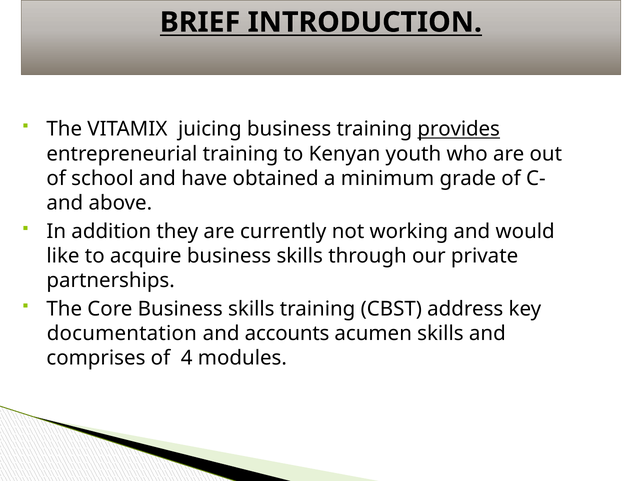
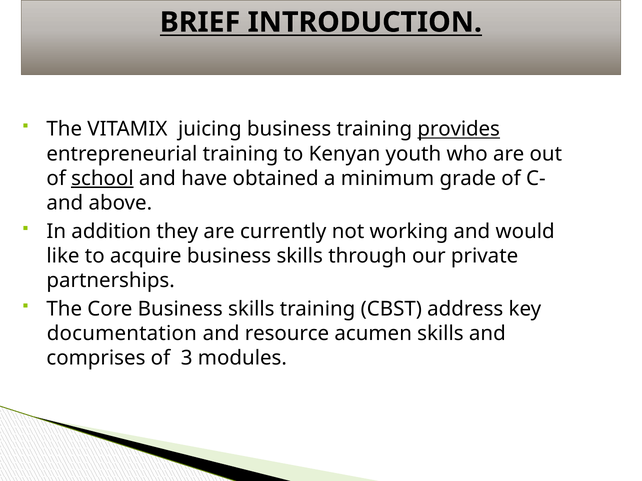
school underline: none -> present (102, 179)
accounts: accounts -> resource (287, 334)
4: 4 -> 3 (187, 358)
